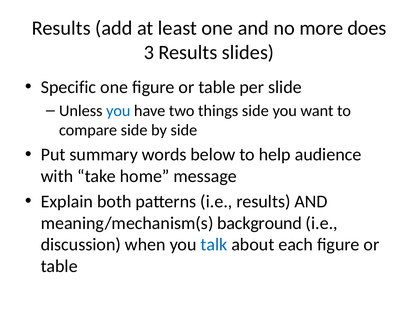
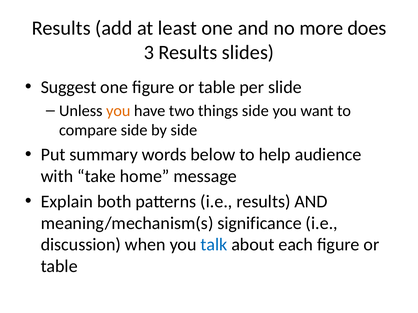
Specific: Specific -> Suggest (69, 87)
you colour: blue -> orange (118, 111)
background: background -> significance (260, 223)
